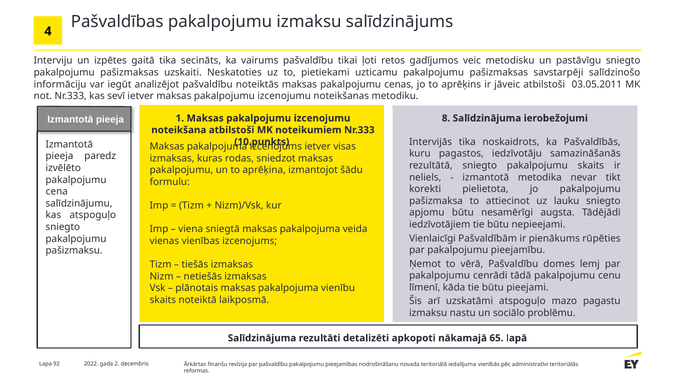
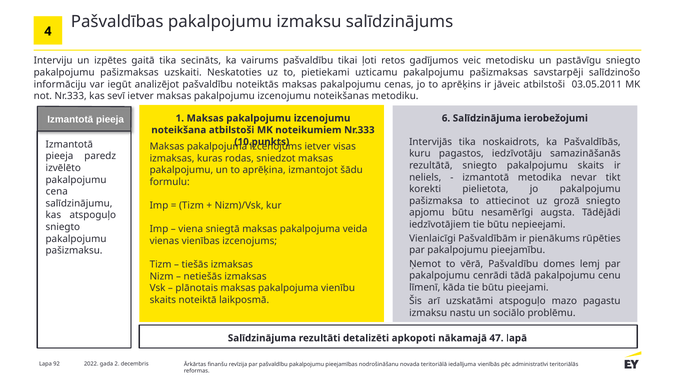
8: 8 -> 6 (446, 118)
lauku: lauku -> grozā (567, 201)
65: 65 -> 47 (496, 338)
